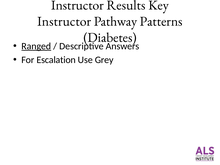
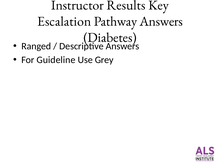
Instructor: Instructor -> Escalation (64, 21)
Pathway Patterns: Patterns -> Answers (161, 21)
Ranged underline: present -> none (36, 46)
Escalation: Escalation -> Guideline (56, 60)
